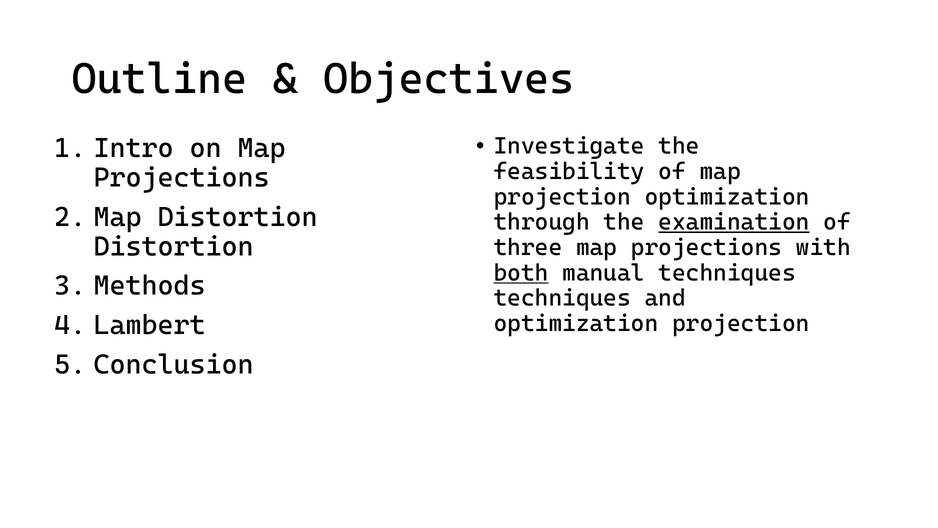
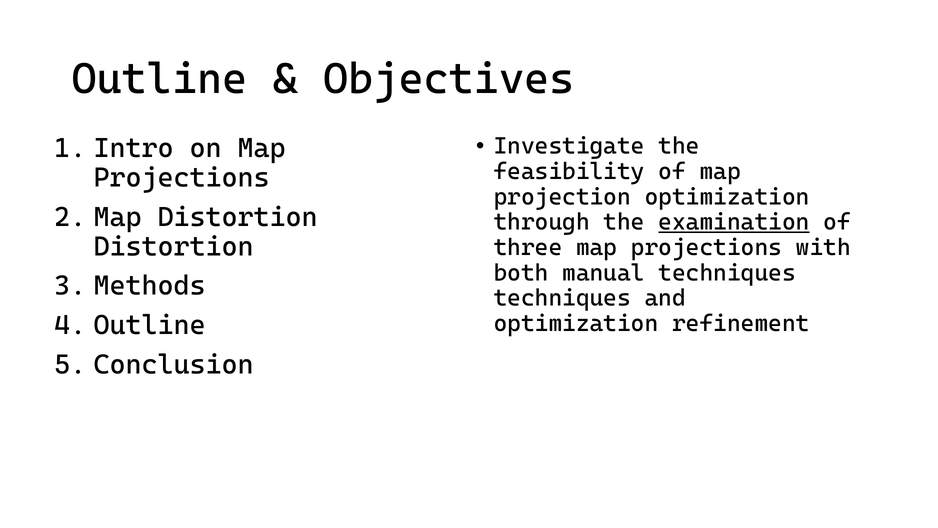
both underline: present -> none (521, 273)
Lambert: Lambert -> Outline (150, 325)
optimization projection: projection -> refinement (741, 323)
